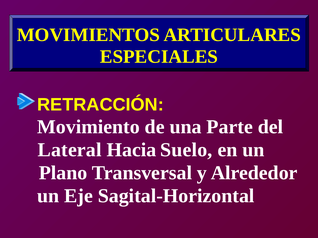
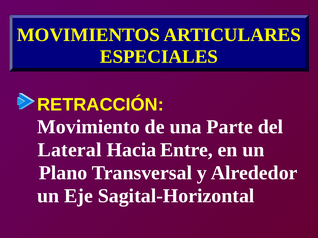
Suelo: Suelo -> Entre (186, 150)
